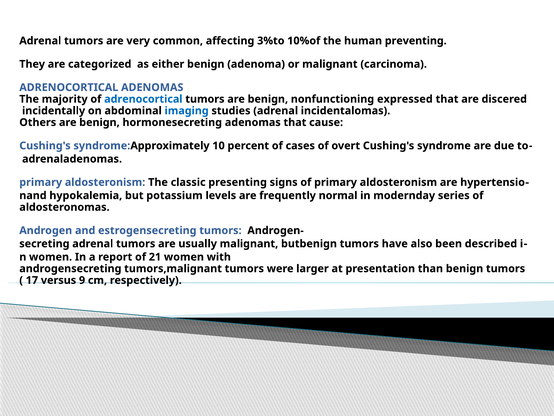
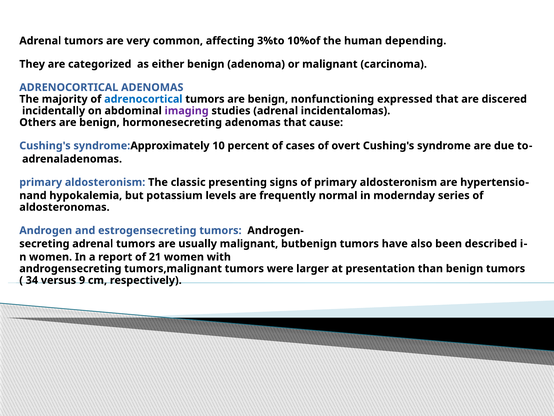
preventing: preventing -> depending (416, 41)
imaging colour: blue -> purple (187, 111)
17: 17 -> 34 (32, 280)
